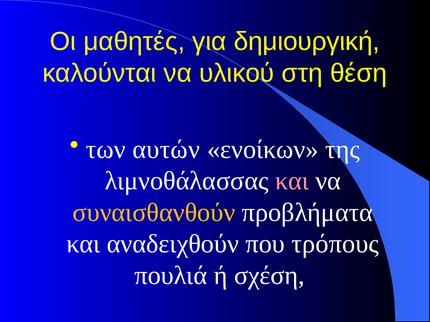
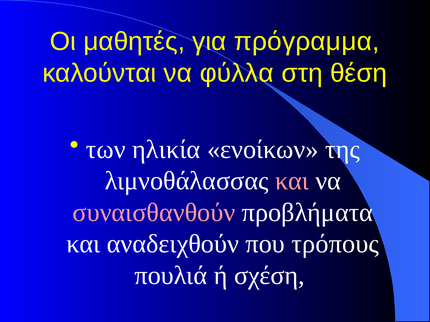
δημιουργική: δημιουργική -> πρόγραμμα (307, 42)
υλικού: υλικού -> φύλλα (237, 73)
αυτών: αυτών -> ηλικία (166, 150)
συναισθανθούν colour: yellow -> pink (154, 213)
